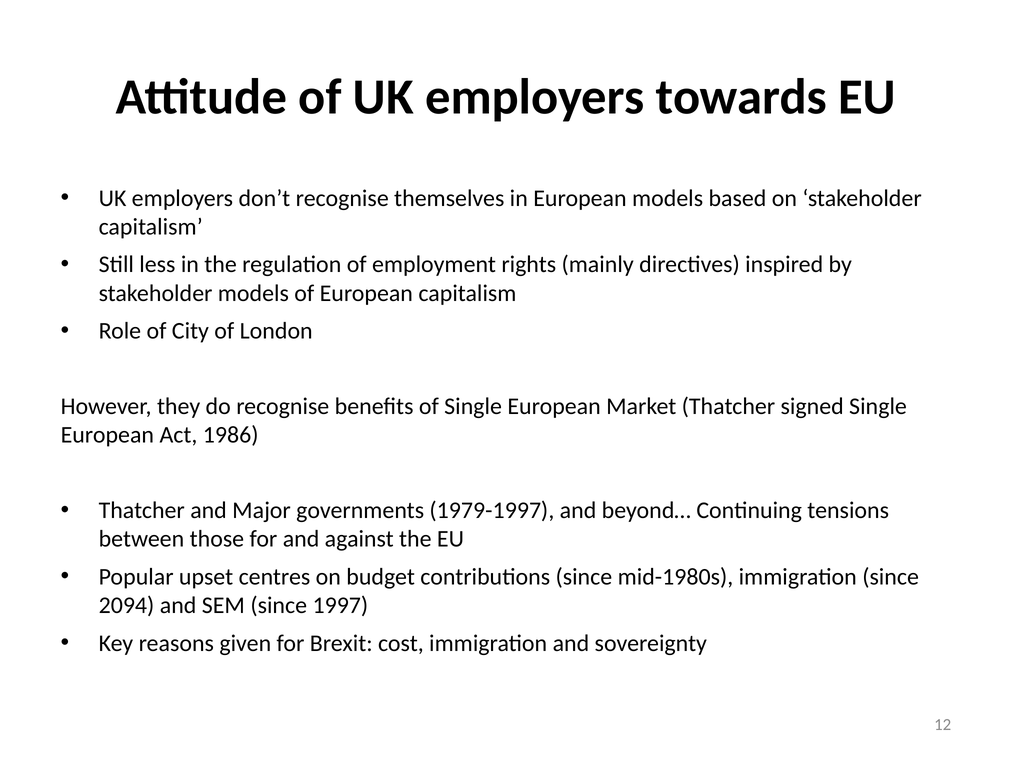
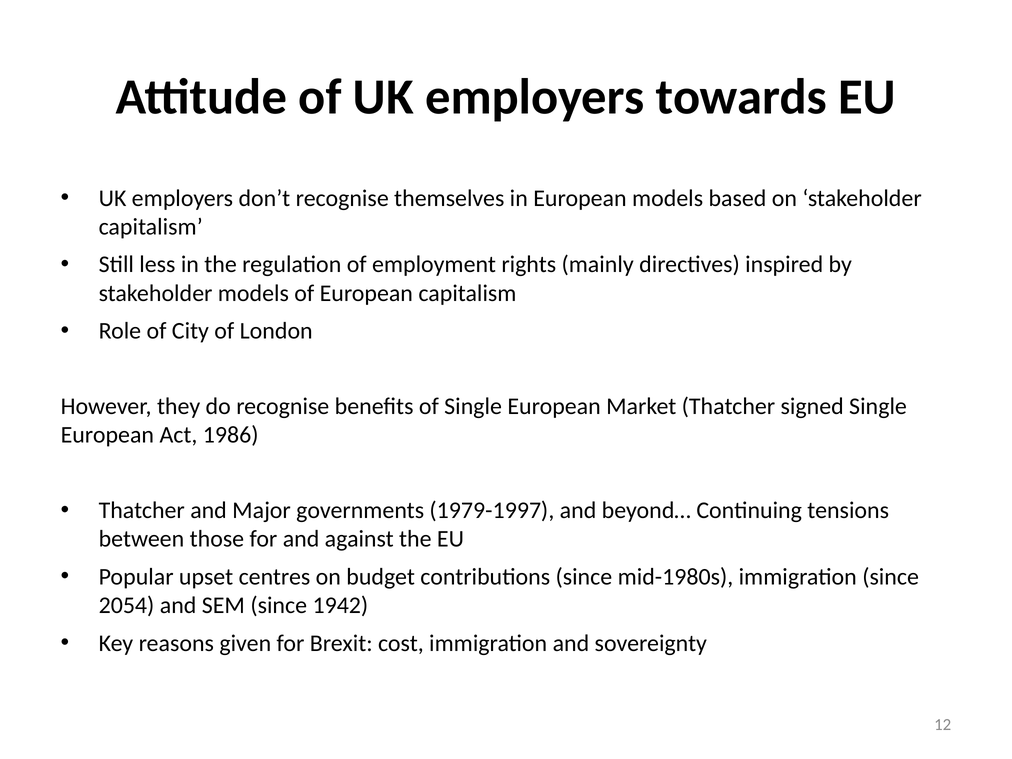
2094: 2094 -> 2054 (127, 605)
1997: 1997 -> 1942 (340, 605)
